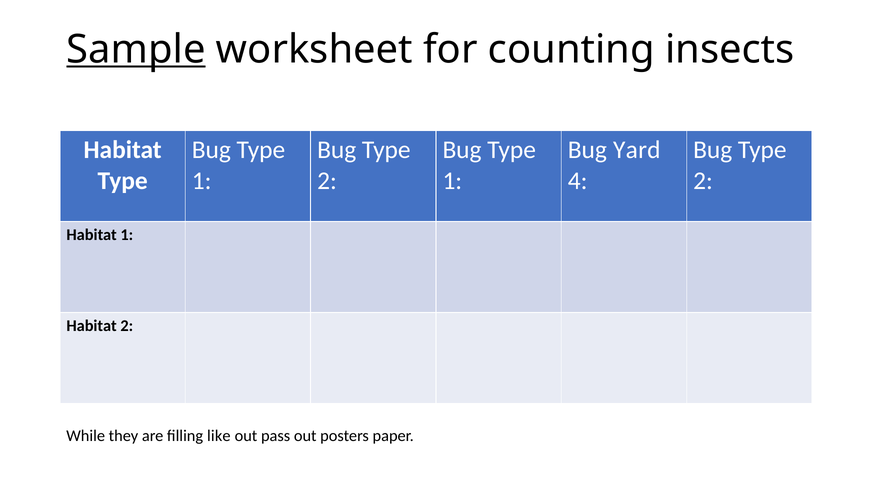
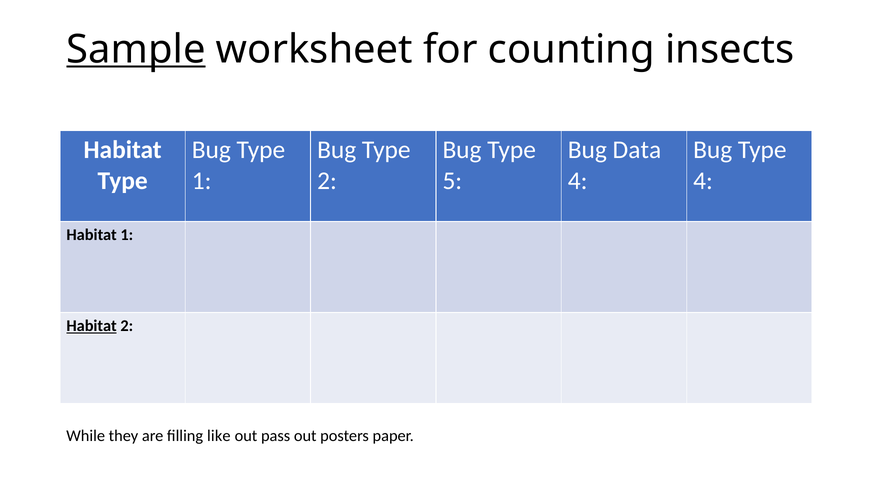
Yard: Yard -> Data (637, 150)
1: 1 -> 5 (452, 181)
2: 2 -> 4 (703, 181)
Habitat underline: none -> present (92, 326)
